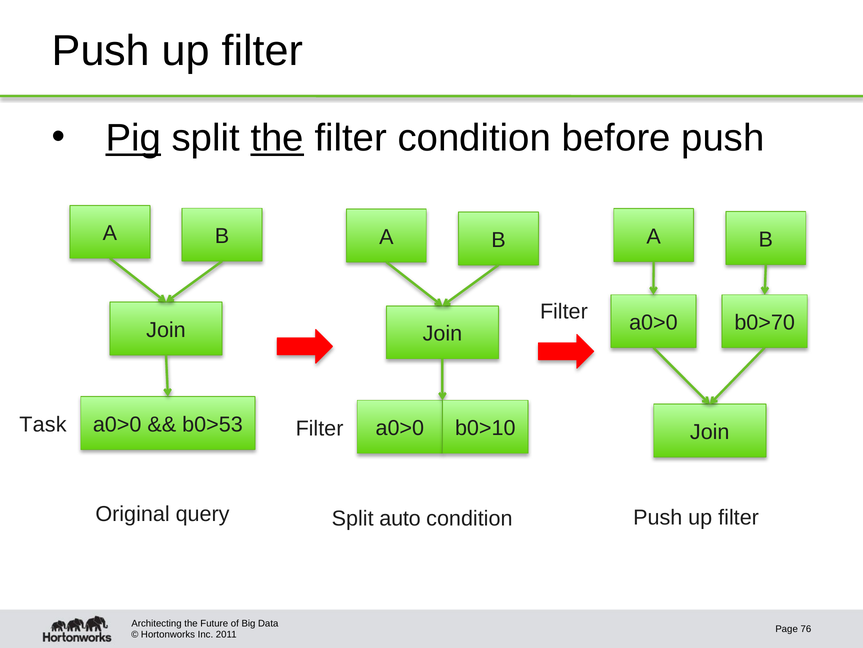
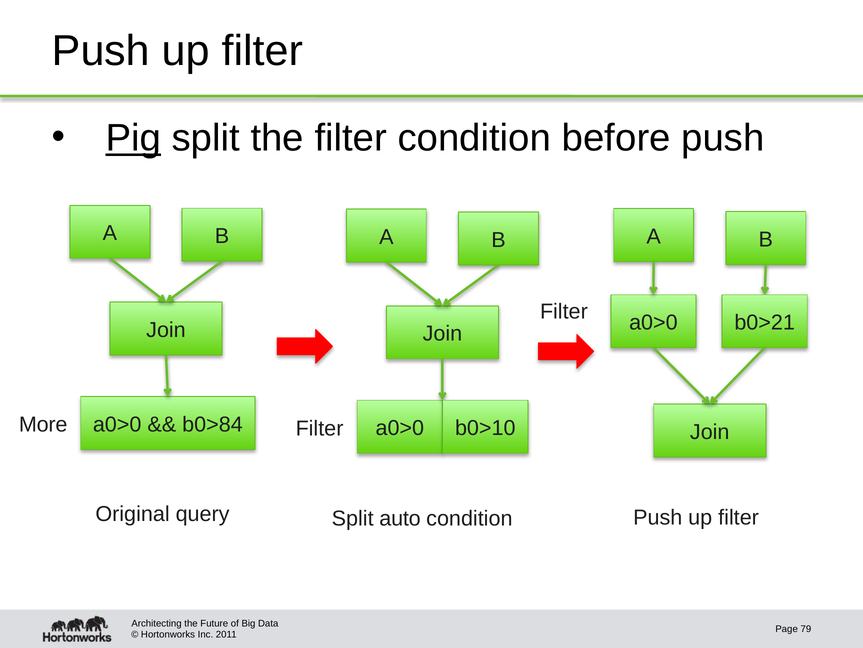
the underline: present -> none (277, 138)
b0>70: b0>70 -> b0>21 (765, 322)
b0>53: b0>53 -> b0>84 (212, 424)
Task: Task -> More (43, 424)
76: 76 -> 79 (806, 628)
